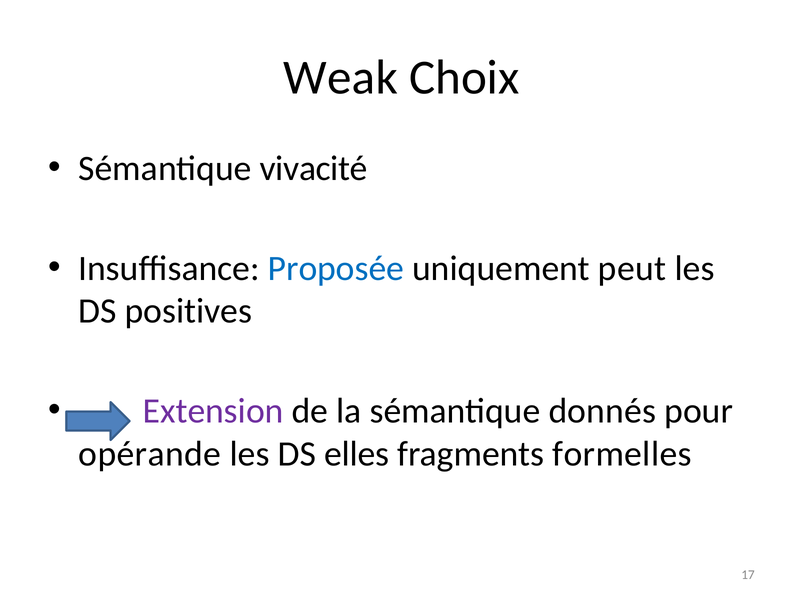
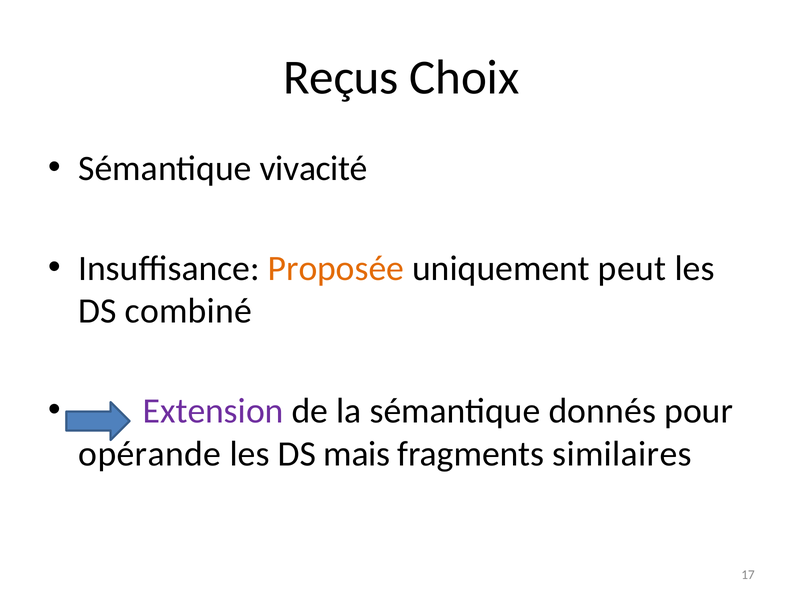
Weak: Weak -> Reçus (341, 78)
Proposée colour: blue -> orange (336, 268)
positives: positives -> combiné (188, 311)
elles: elles -> mais (357, 454)
formelles: formelles -> similaires (622, 454)
